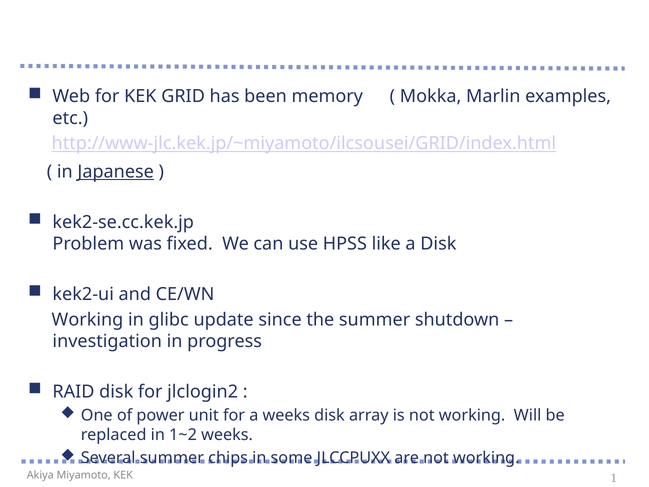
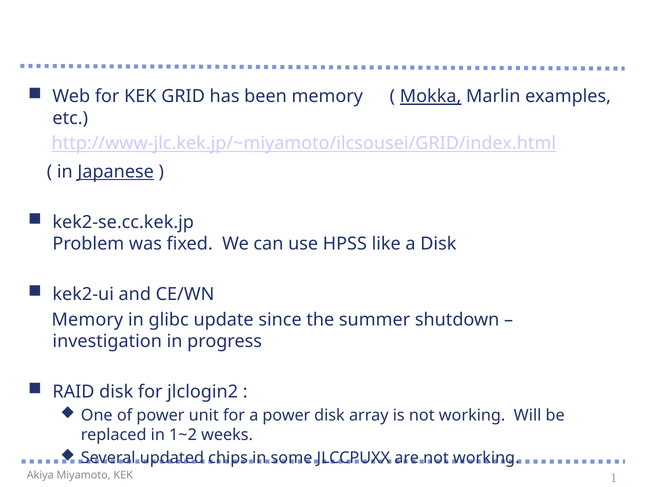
Mokka underline: none -> present (431, 96)
Working: Working -> Memory (87, 319)
a weeks: weeks -> power (286, 415)
Several summer: summer -> updated (172, 457)
